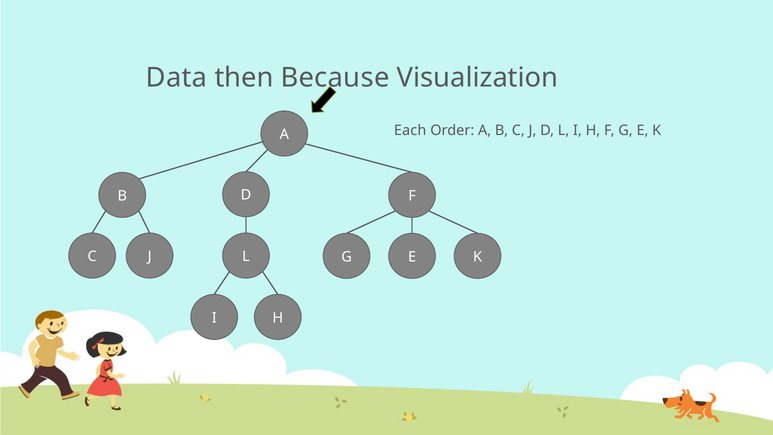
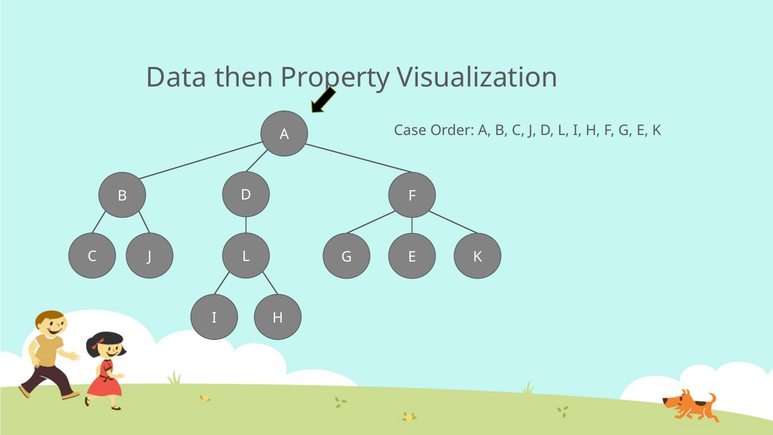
Because: Because -> Property (335, 78)
Each: Each -> Case (410, 130)
